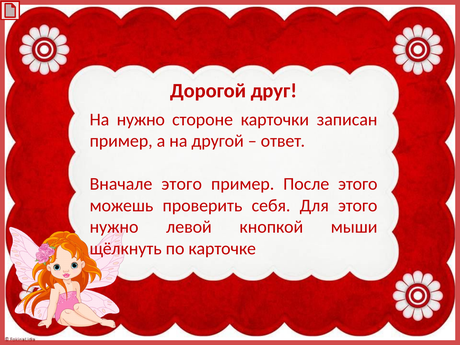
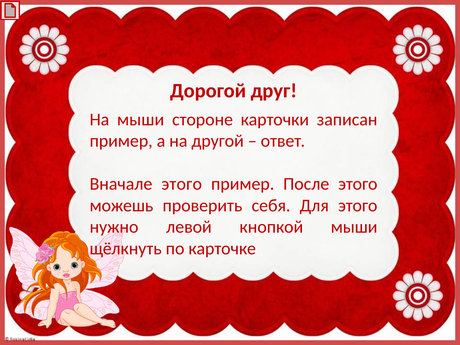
На нужно: нужно -> мыши (141, 120)
